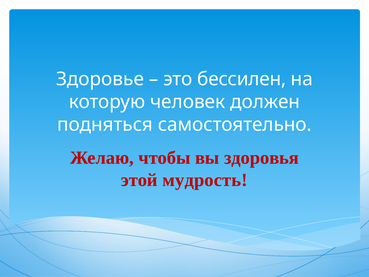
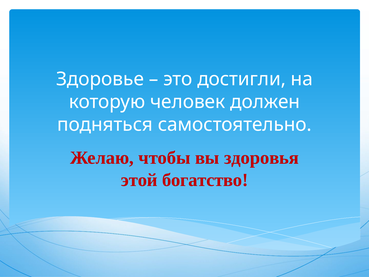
бессилен: бессилен -> достигли (242, 79)
мудрость: мудрость -> богатство (205, 180)
